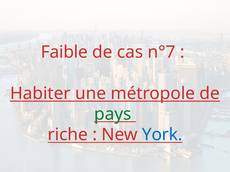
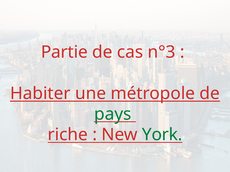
Faible: Faible -> Partie (64, 52)
n°7: n°7 -> n°3 (162, 52)
York colour: blue -> green (162, 135)
